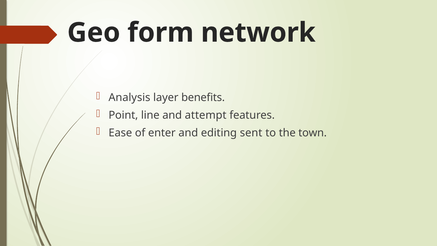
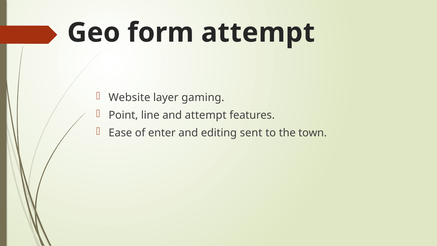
form network: network -> attempt (258, 33)
Analysis: Analysis -> Website (129, 97)
benefits: benefits -> gaming (203, 97)
